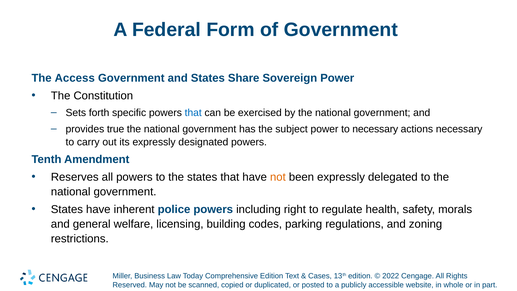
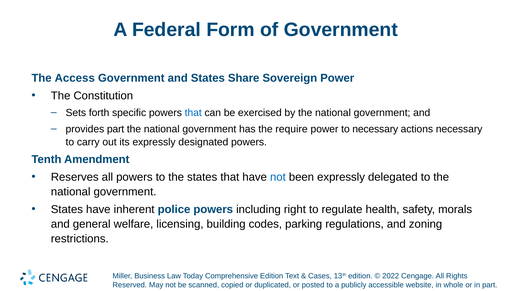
provides true: true -> part (116, 129)
subject: subject -> require (292, 129)
not colour: orange -> blue (278, 177)
